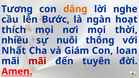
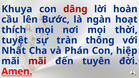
Tương: Tương -> Khuya (17, 9)
dâng colour: orange -> red (75, 9)
nghe: nghe -> hoàn (125, 9)
nhiều: nhiều -> tuyệt (15, 40)
nuôi: nuôi -> tràn (67, 40)
Giám: Giám -> Phán (77, 51)
loan: loan -> hiệp (127, 51)
